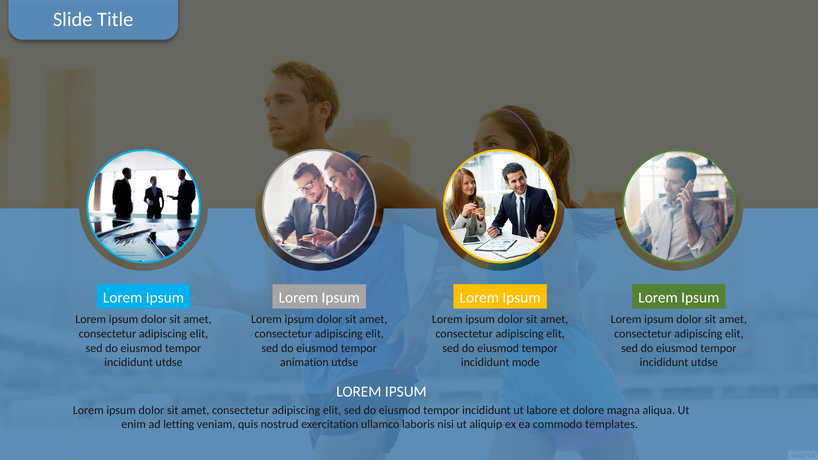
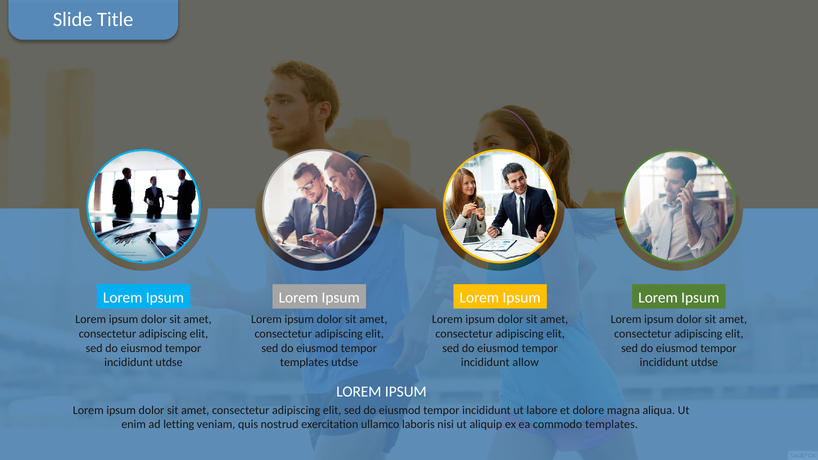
animation: animation -> templates (304, 363)
mode: mode -> allow (526, 363)
